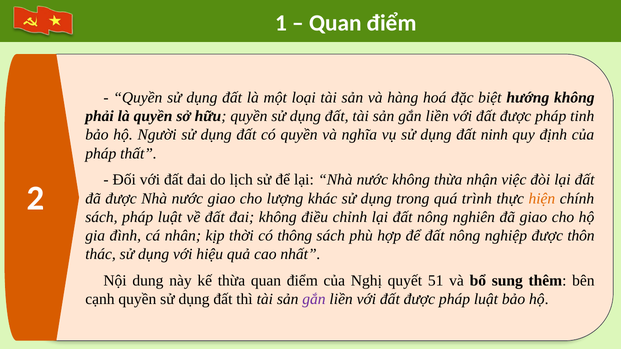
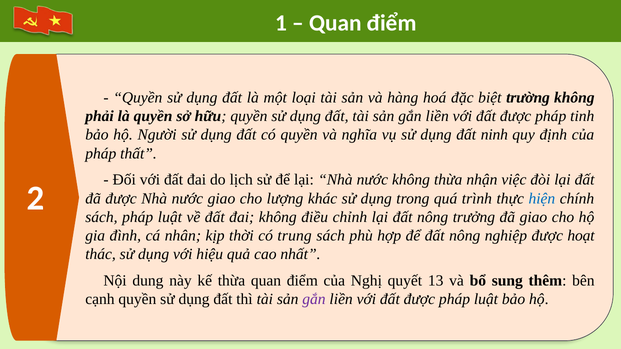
hướng: hướng -> trường (528, 98)
hiện colour: orange -> blue (542, 199)
nghiên: nghiên -> trưởng (474, 217)
thông: thông -> trung (295, 236)
thôn: thôn -> hoạt (581, 236)
51: 51 -> 13 (436, 281)
